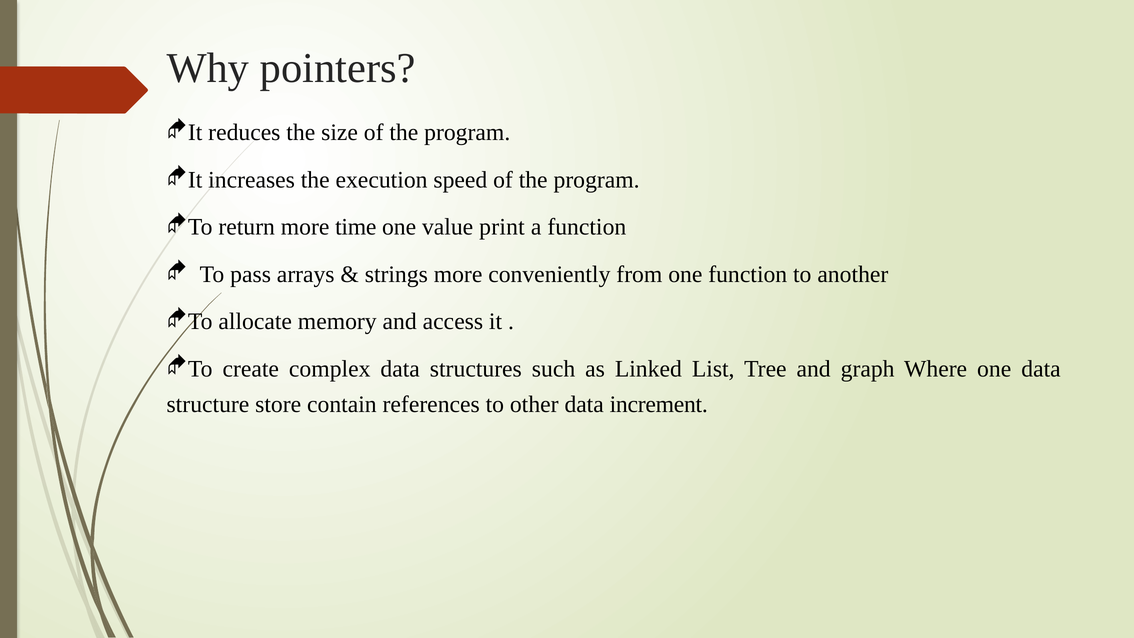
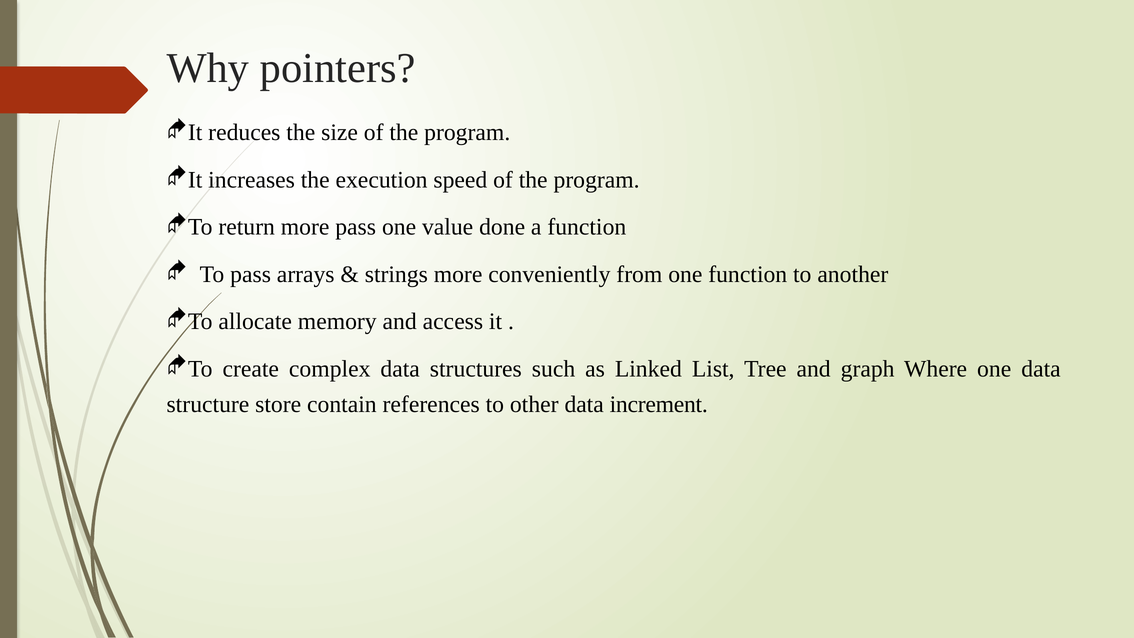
more time: time -> pass (356, 227)
print: print -> done (502, 227)
